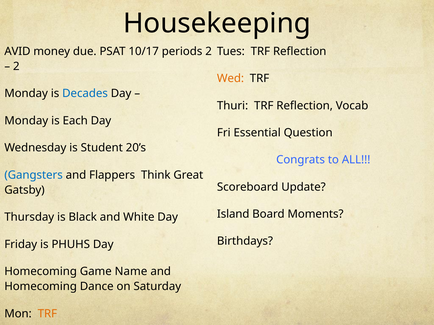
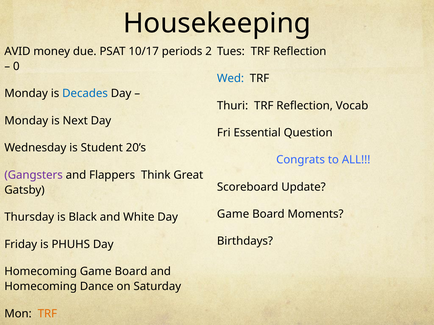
2: 2 -> 0 (16, 66)
Wed colour: orange -> blue (230, 79)
Each: Each -> Next (75, 121)
Gangsters colour: blue -> purple (34, 175)
Island: Island -> Game (233, 214)
Homecoming Game Name: Name -> Board (131, 272)
